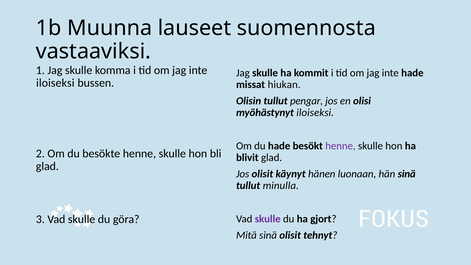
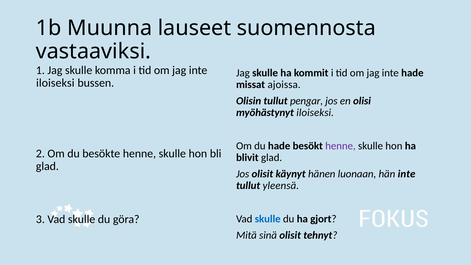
hiukan: hiukan -> ajoissa (284, 84)
hän sinä: sinä -> inte (407, 174)
minulla: minulla -> yleensä (281, 186)
skulle colour: purple -> blue (268, 219)
